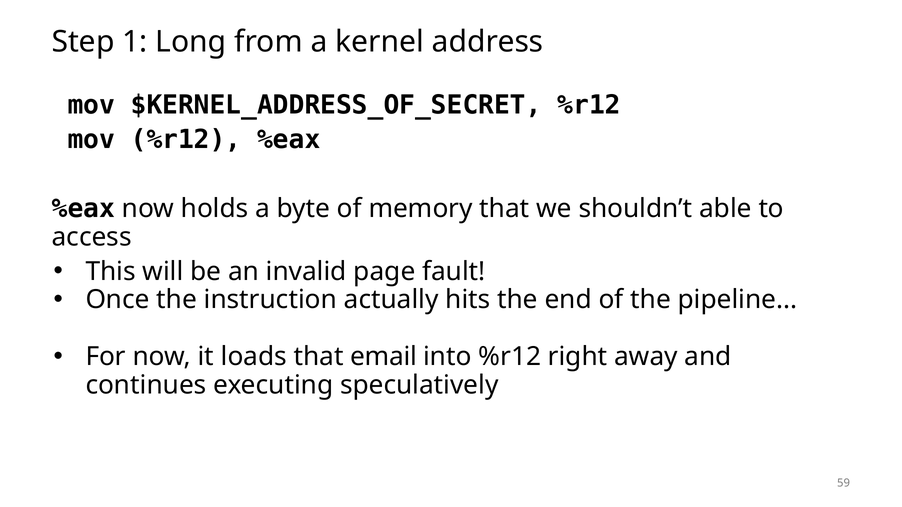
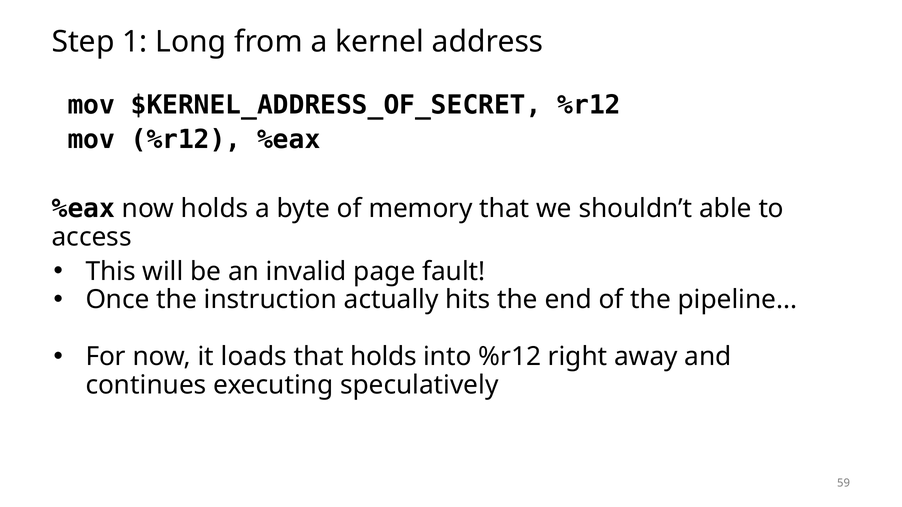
that email: email -> holds (384, 357)
